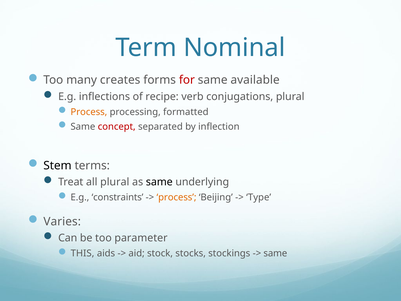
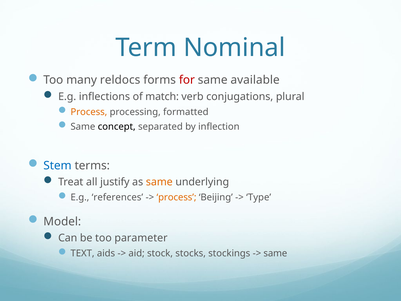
creates: creates -> reldocs (120, 80)
recipe: recipe -> match (162, 97)
concept colour: red -> black (117, 127)
Stem colour: black -> blue (57, 165)
all plural: plural -> justify (115, 182)
same colour: black -> orange (159, 182)
constraints: constraints -> references (117, 197)
Varies: Varies -> Model (62, 221)
THIS: THIS -> TEXT (83, 253)
